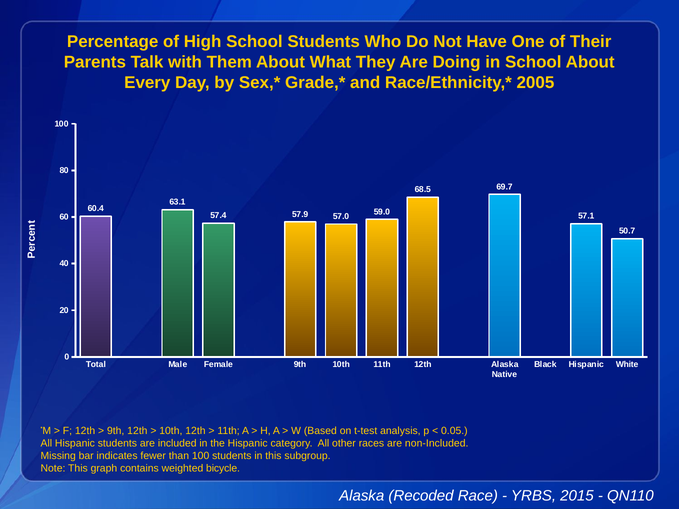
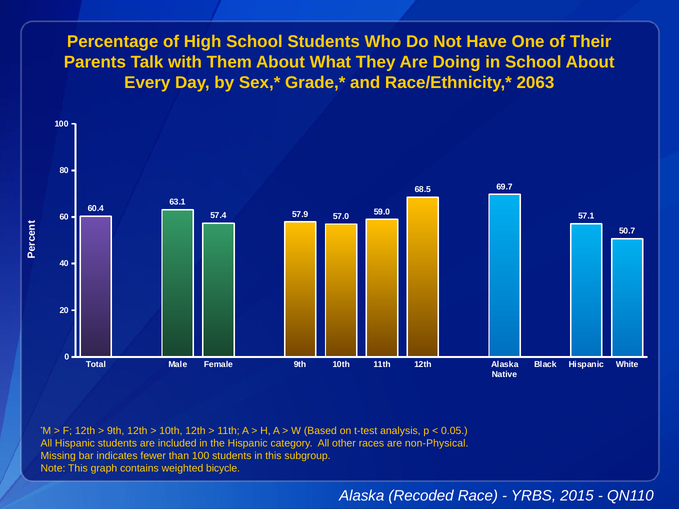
2005: 2005 -> 2063 (535, 83)
non-Included: non-Included -> non-Physical (437, 444)
